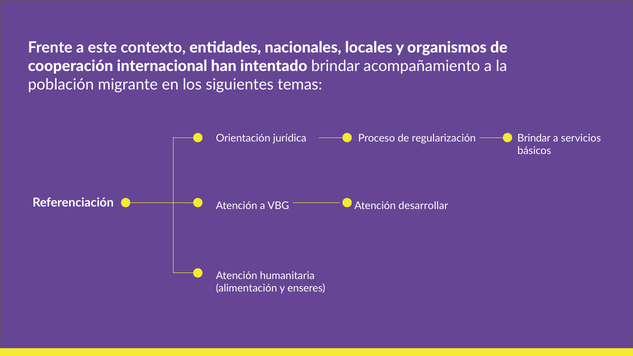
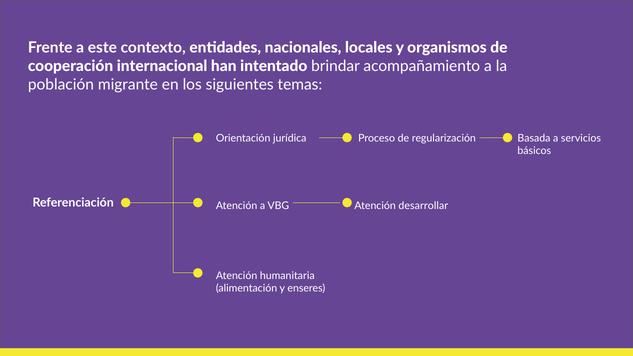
jurídica Brindar: Brindar -> Basada (534, 138)
